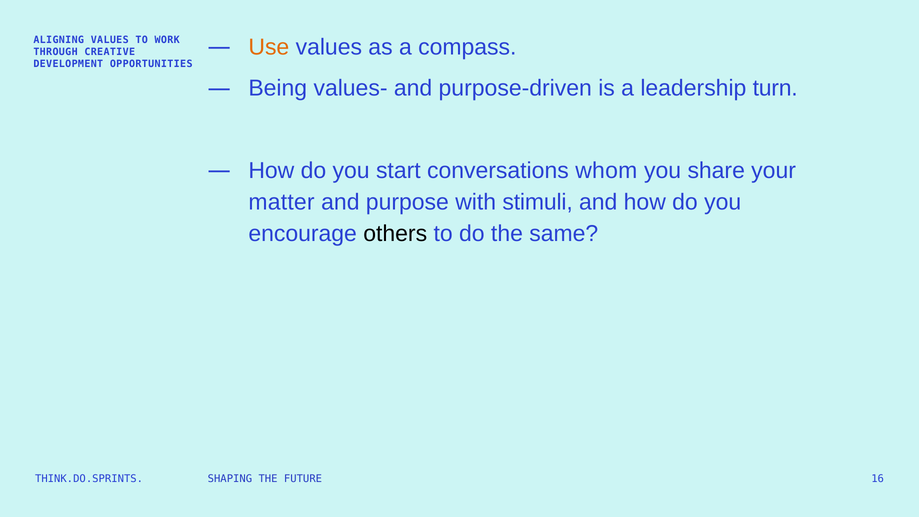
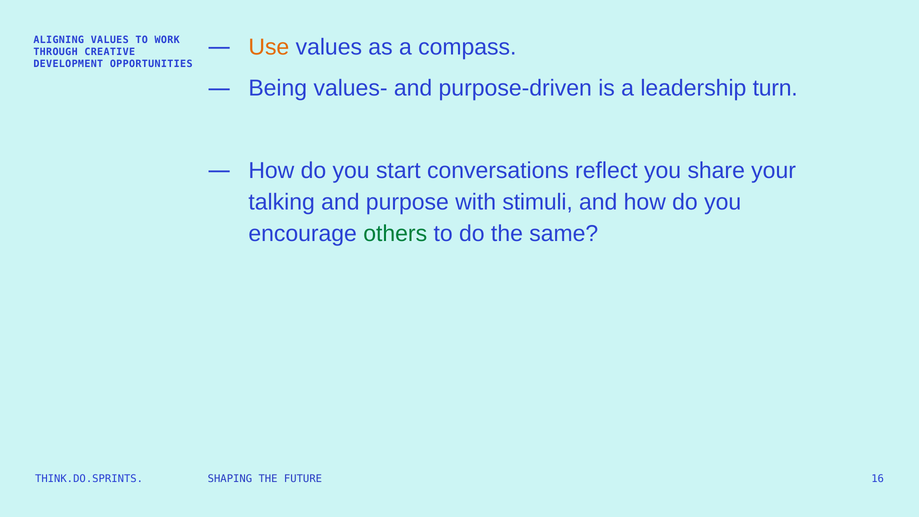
whom: whom -> reflect (606, 171)
matter: matter -> talking (282, 202)
others colour: black -> green (395, 234)
